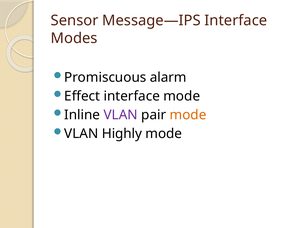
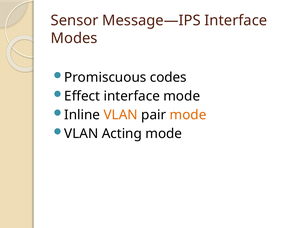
alarm: alarm -> codes (168, 77)
VLAN colour: purple -> orange (121, 115)
Highly: Highly -> Acting (122, 134)
